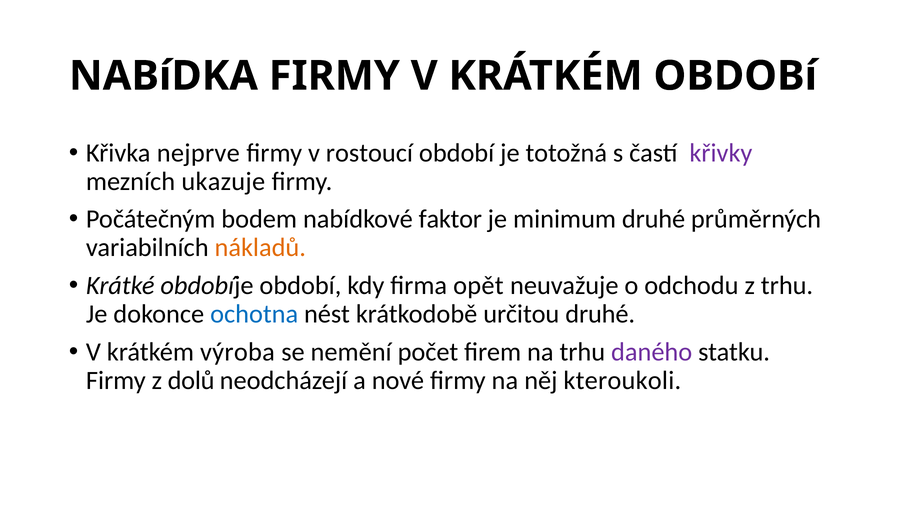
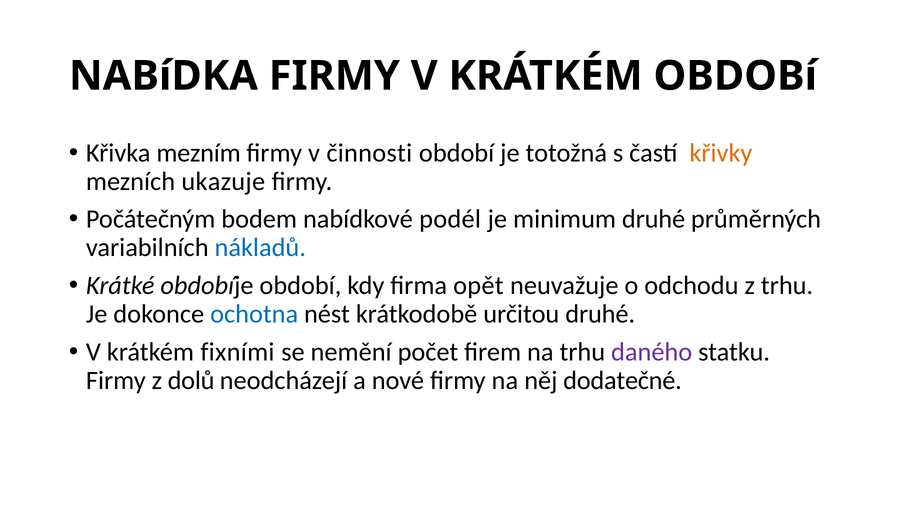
nejprve: nejprve -> mezním (199, 153)
rostoucí: rostoucí -> činnosti (369, 153)
křivky colour: purple -> orange (721, 153)
faktor: faktor -> podél (450, 219)
nákladů colour: orange -> blue (260, 248)
výroba: výroba -> fixními (237, 352)
kteroukoli: kteroukoli -> dodatečné (623, 380)
